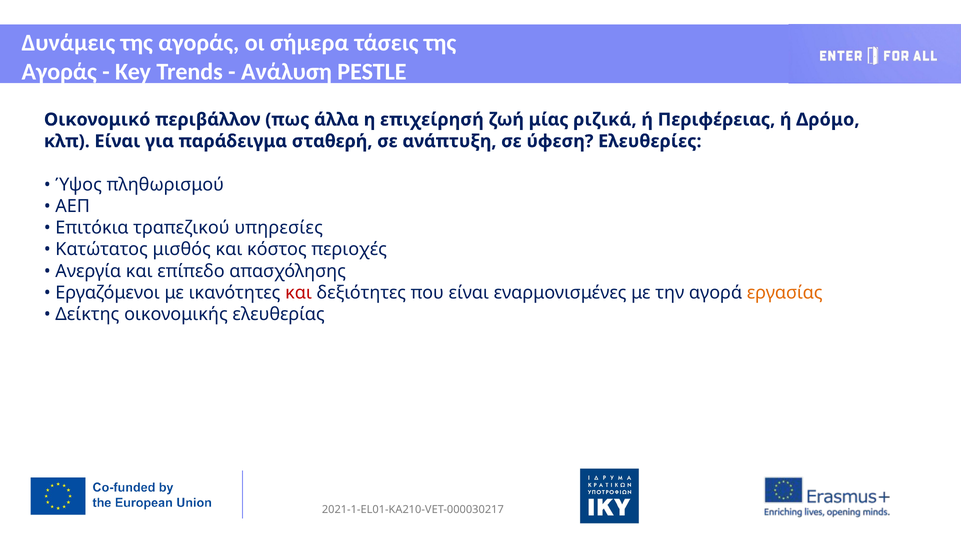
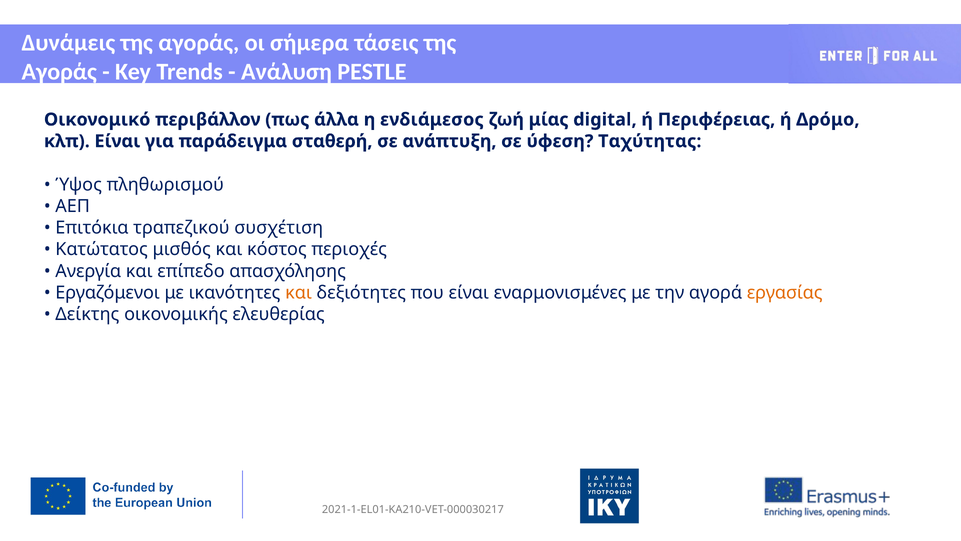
επιχείρησή: επιχείρησή -> ενδιάμεσος (432, 120)
ριζικά: ριζικά -> digital (605, 120)
Ελευθερίες: Ελευθερίες -> Ταχύτητας (650, 141)
υπηρεσίες: υπηρεσίες -> συσχέτιση (279, 228)
και colour: red -> orange (299, 293)
